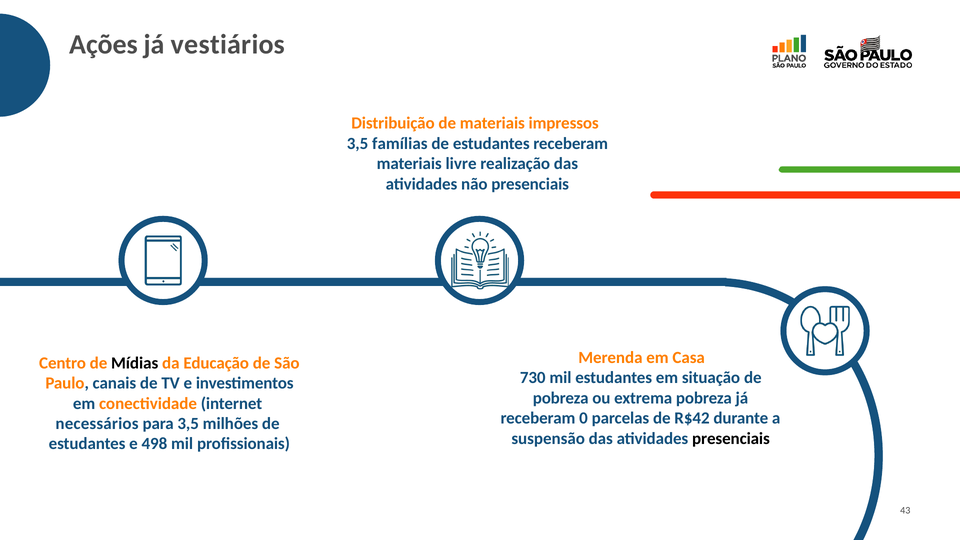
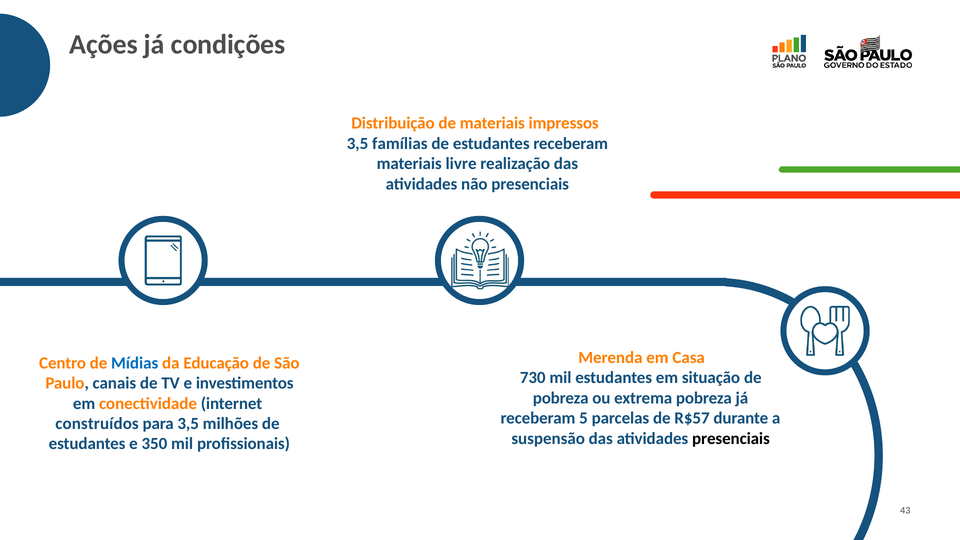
vestiários: vestiários -> condições (228, 45)
Mídias colour: black -> blue (135, 363)
0: 0 -> 5 (583, 418)
R$42: R$42 -> R$57 (692, 418)
necessários: necessários -> construídos (97, 424)
498: 498 -> 350 (154, 444)
